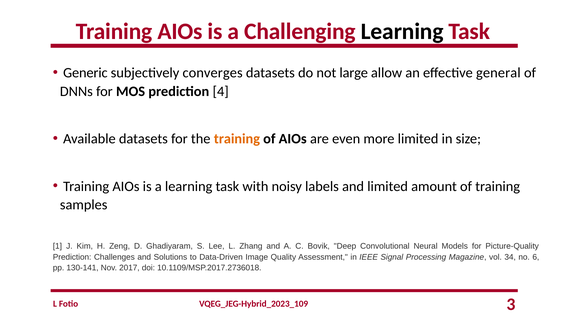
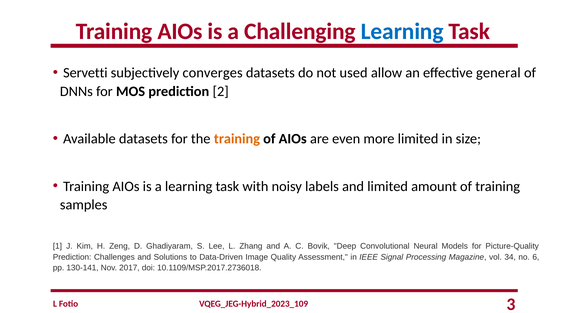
Learning colour: black -> blue (402, 31)
Generic: Generic -> Servetti (85, 73)
large: large -> used (354, 73)
4: 4 -> 2 (221, 92)
